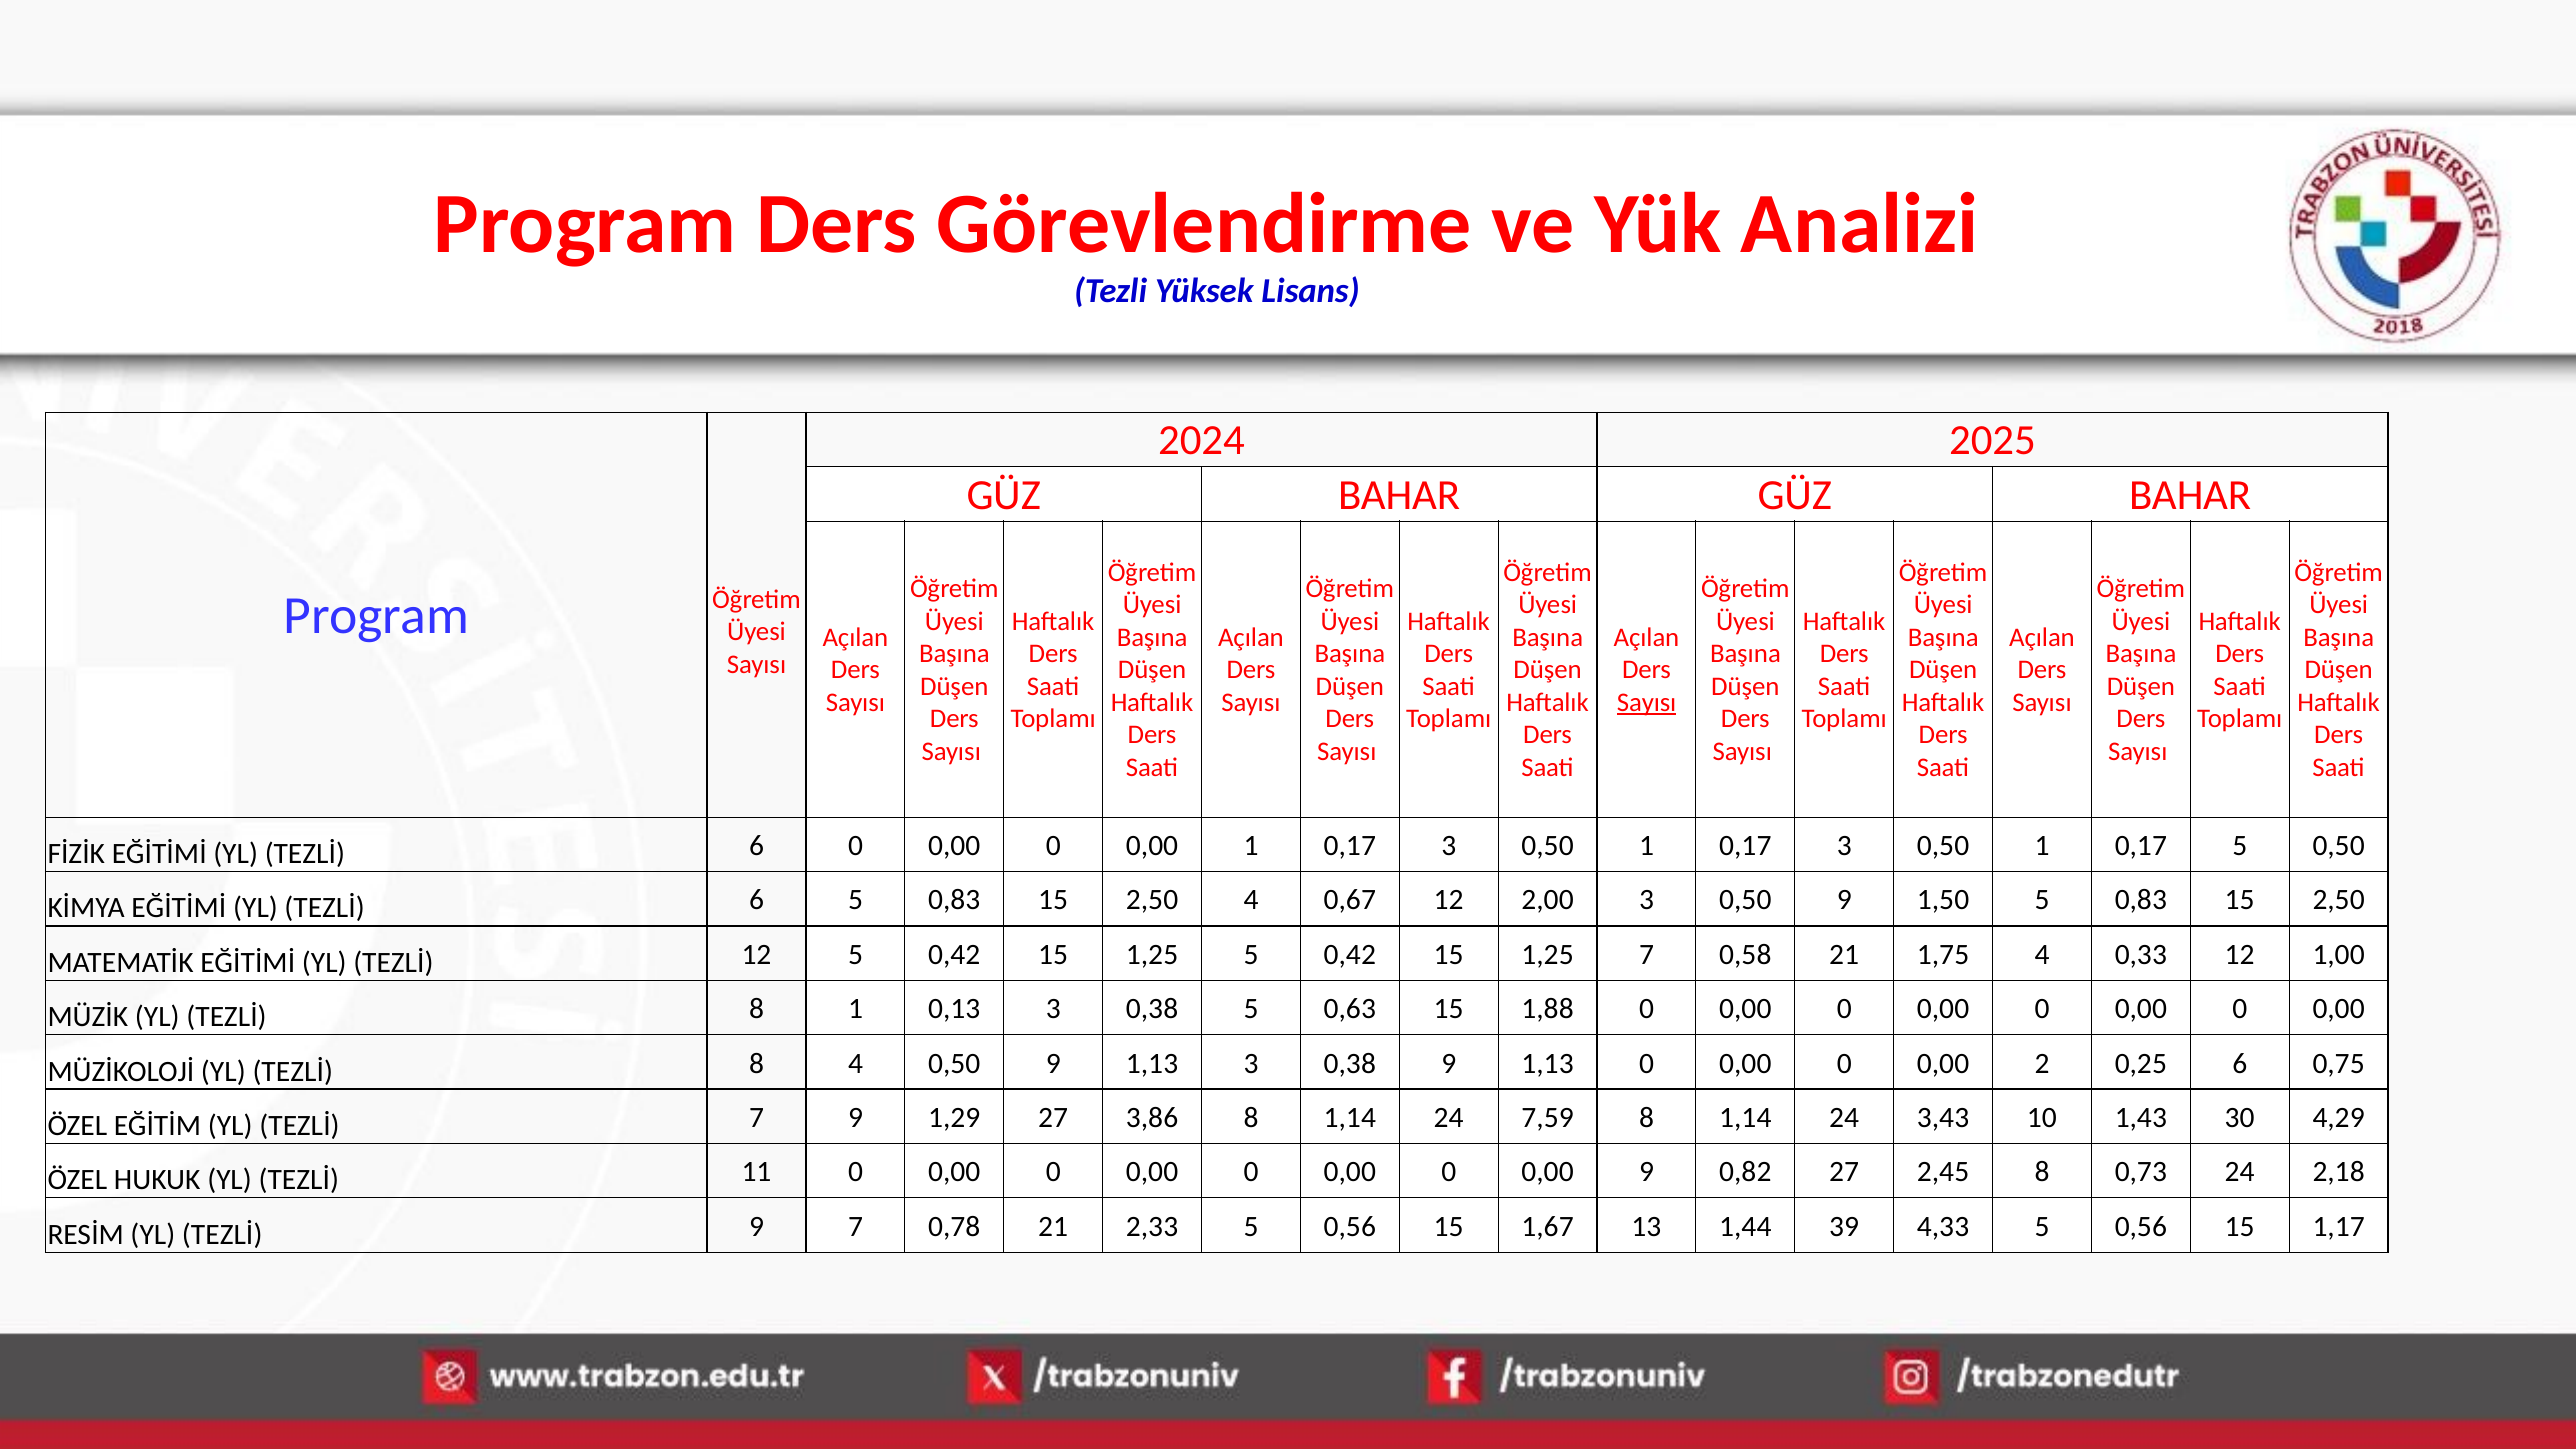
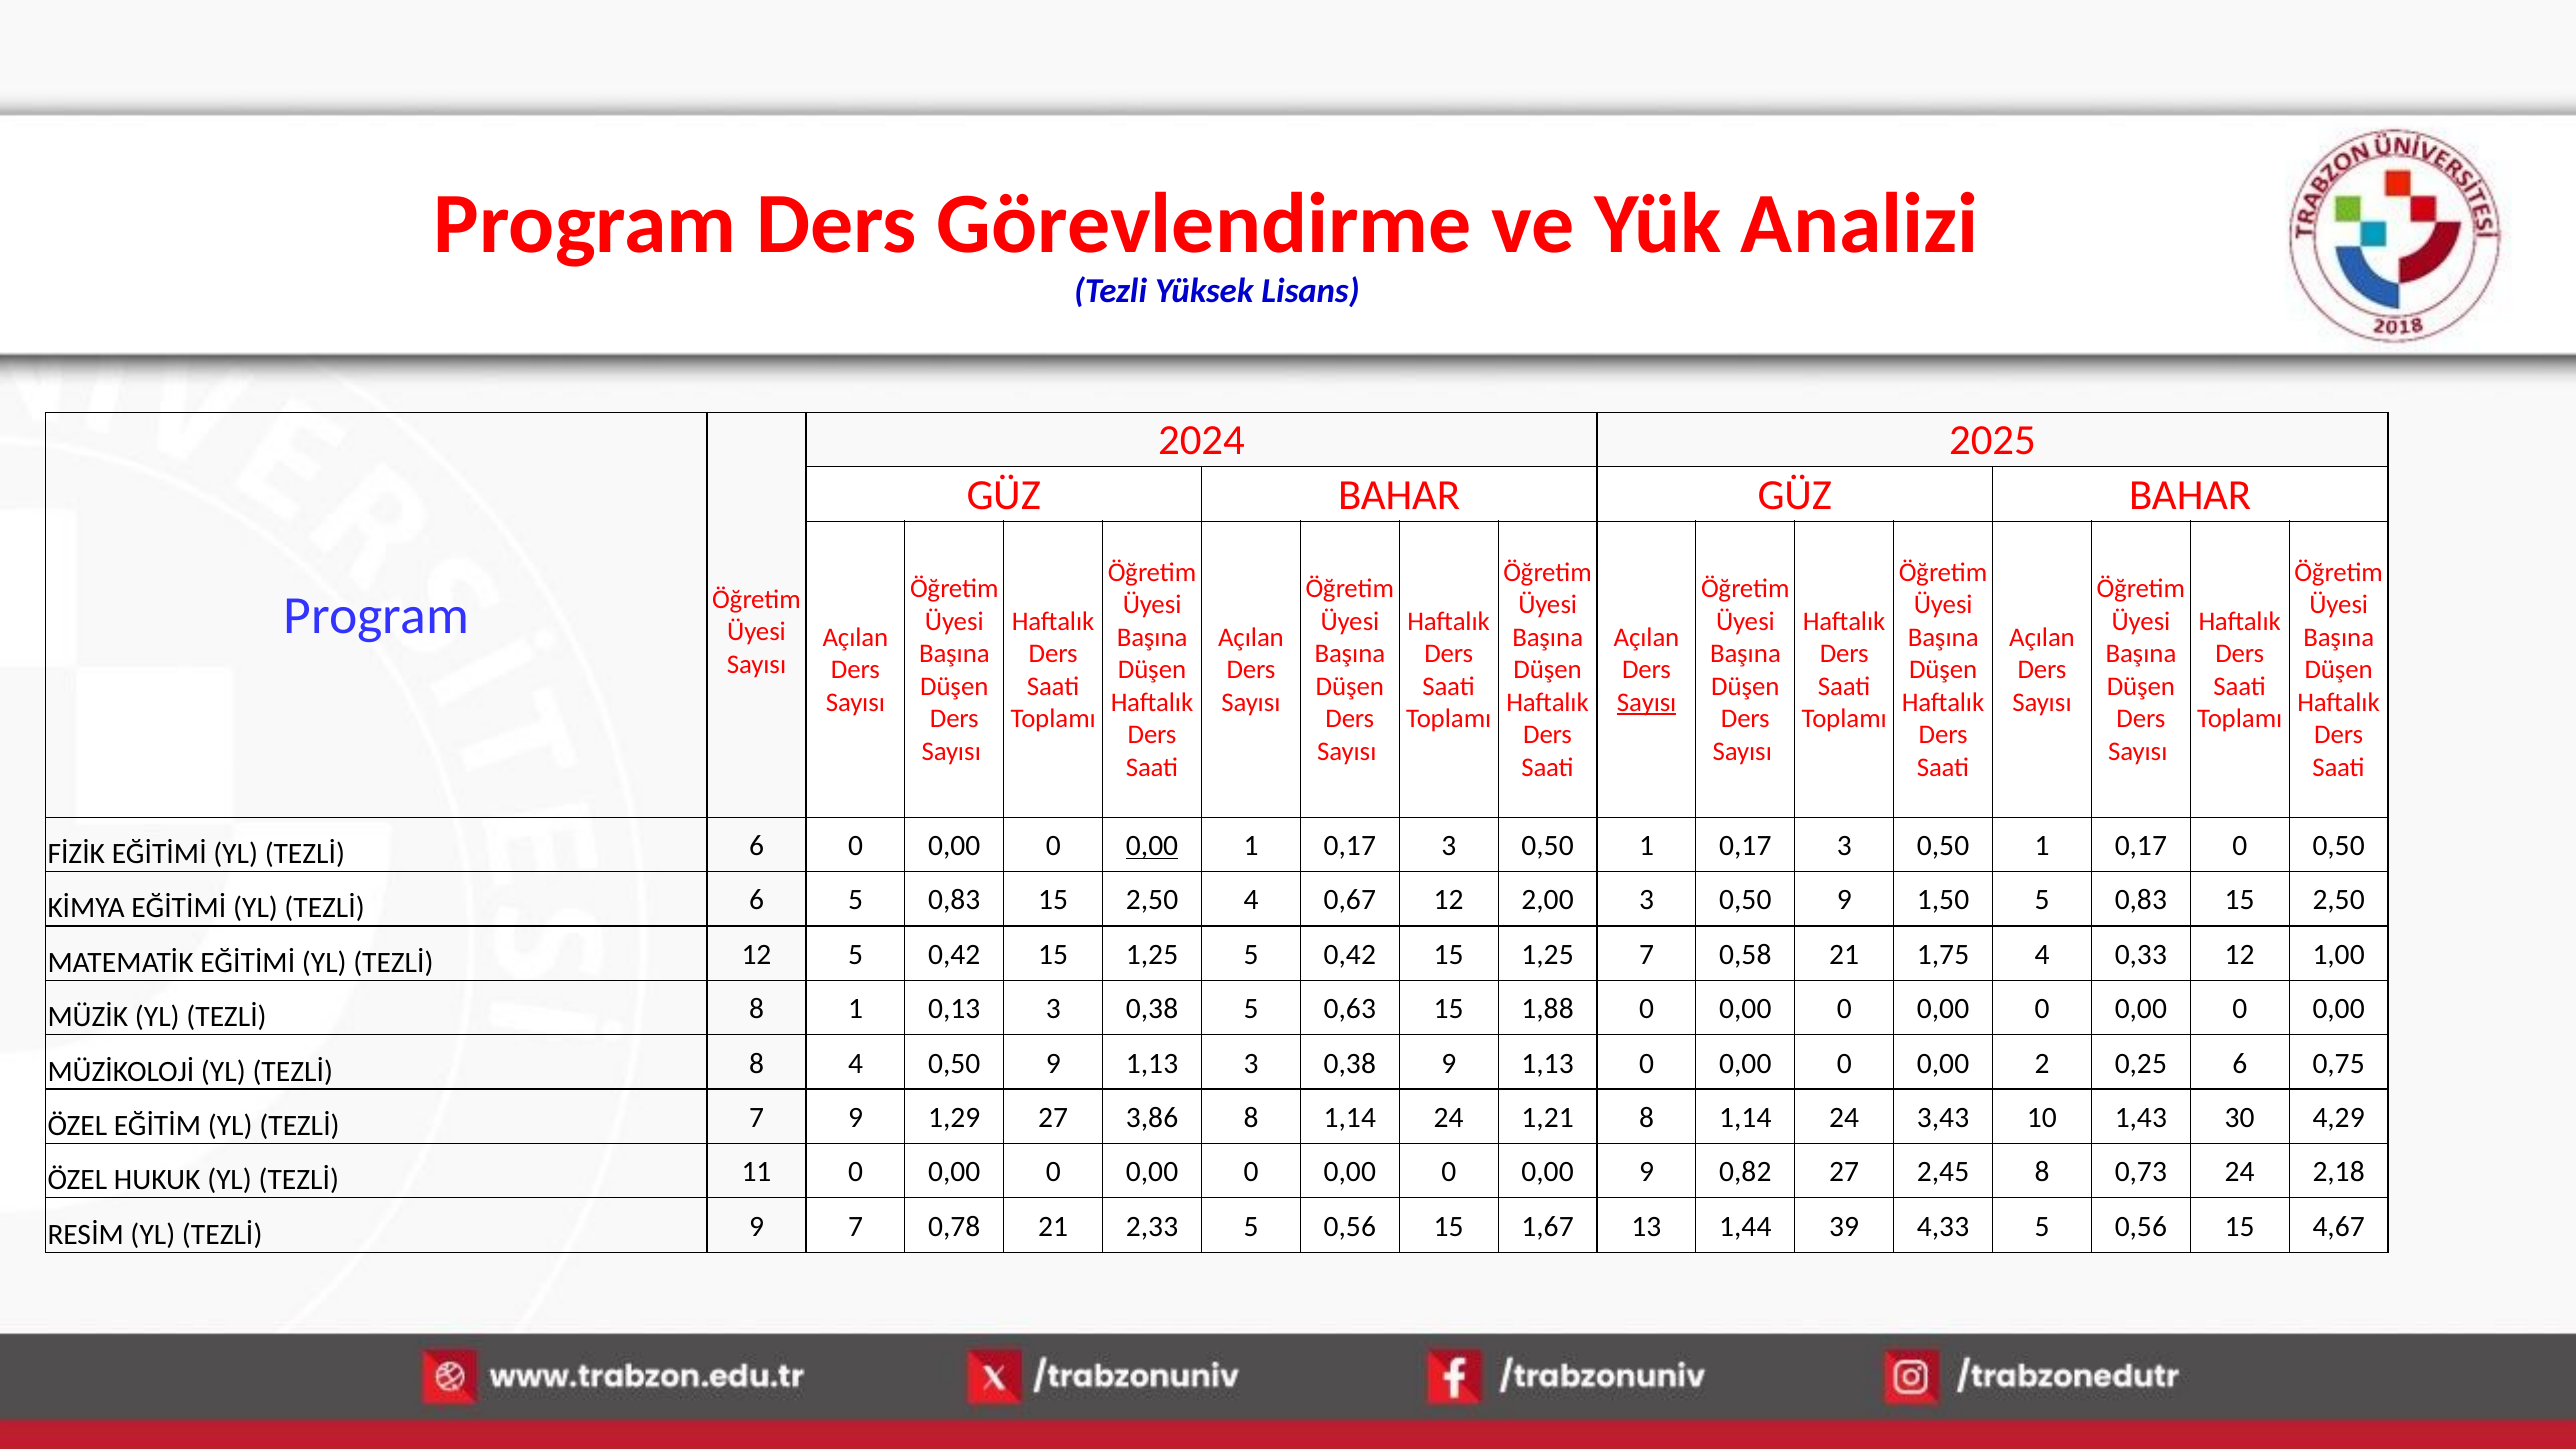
0,00 underline: none -> present (1152, 846)
0,17 5: 5 -> 0 (2240, 846)
7,59: 7,59 -> 1,21 (1548, 1118)
1,17: 1,17 -> 4,67 (2339, 1226)
